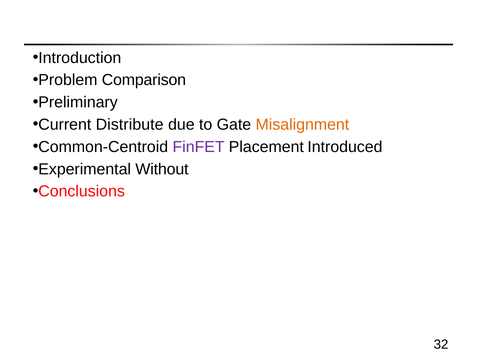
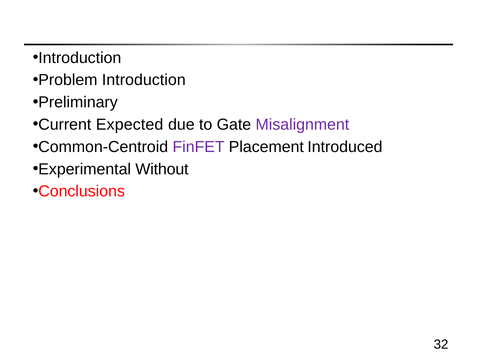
Problem Comparison: Comparison -> Introduction (144, 80)
Distribute: Distribute -> Expected (130, 125)
Misalignment colour: orange -> purple (302, 125)
